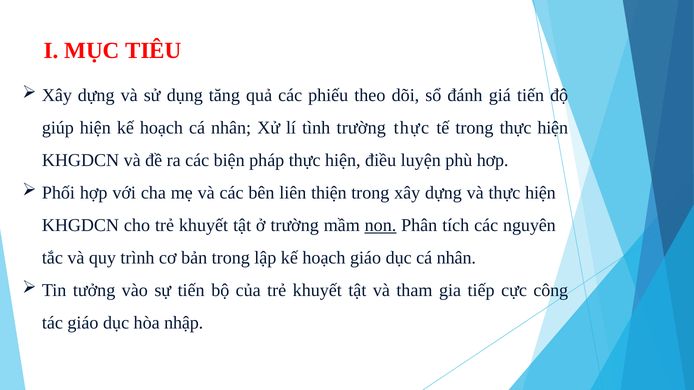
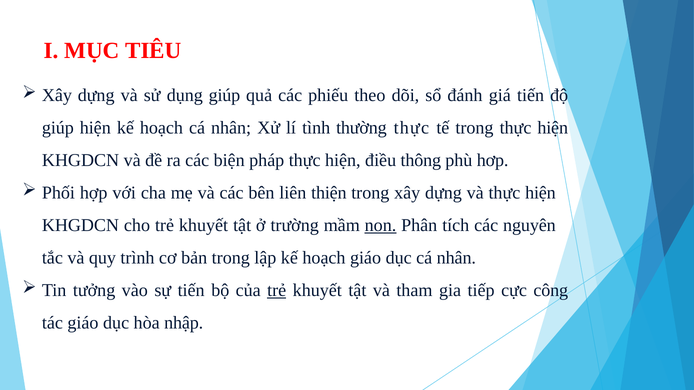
dụng tăng: tăng -> giúp (224, 96)
tình trường: trường -> thường (361, 128)
luyện: luyện -> thông (421, 161)
trẻ underline: none -> present (277, 291)
